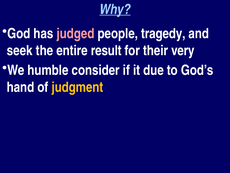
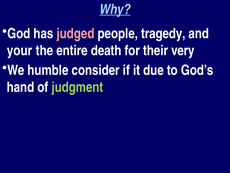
seek: seek -> your (20, 50)
result: result -> death (106, 50)
judgment colour: yellow -> light green (77, 87)
